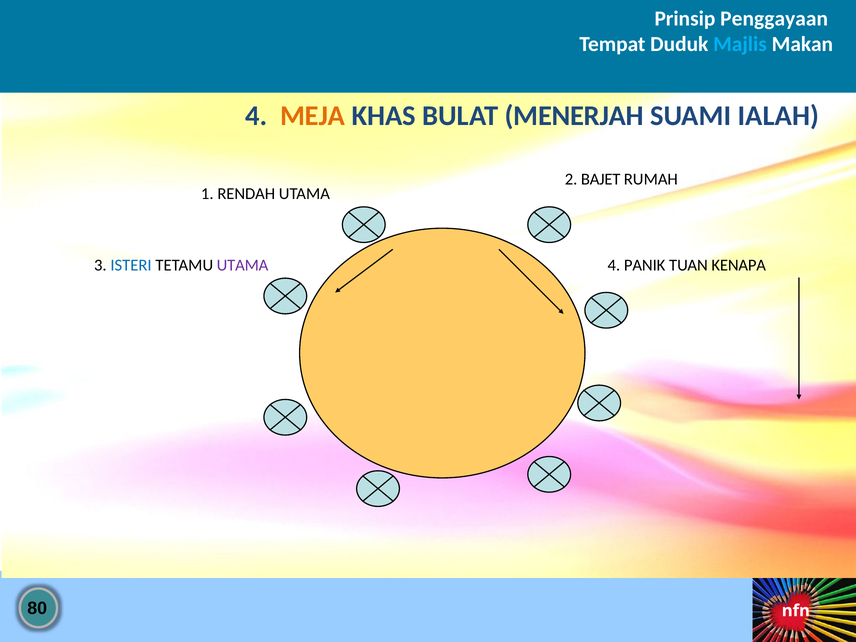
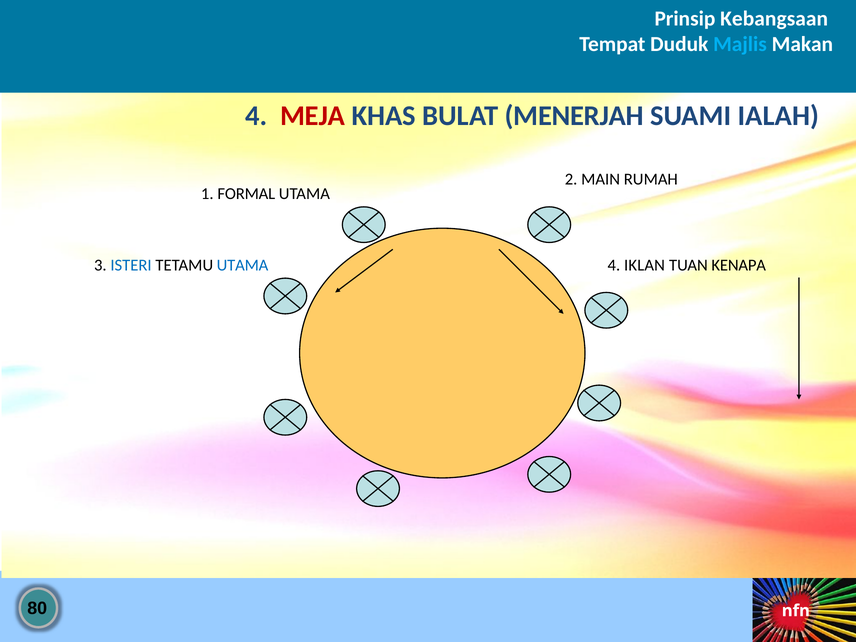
Penggayaan: Penggayaan -> Kebangsaan (774, 19)
MEJA colour: orange -> red (313, 116)
BAJET: BAJET -> MAIN (601, 179)
RENDAH: RENDAH -> FORMAL (246, 194)
UTAMA colour: purple -> blue (243, 265)
PANIK: PANIK -> IKLAN (645, 265)
